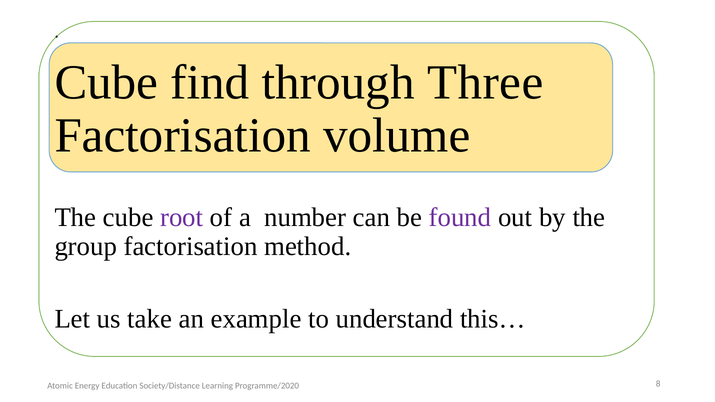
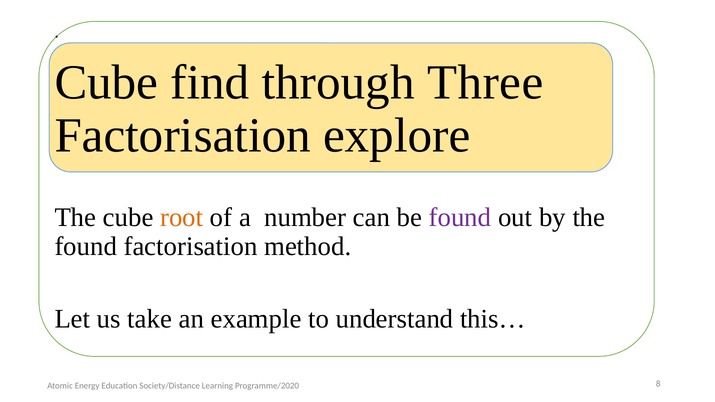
volume: volume -> explore (397, 136)
root colour: purple -> orange (182, 217)
group: group -> found (86, 246)
